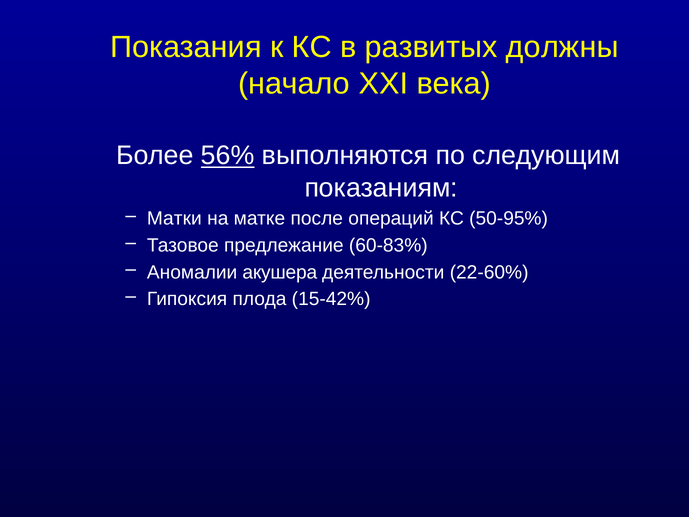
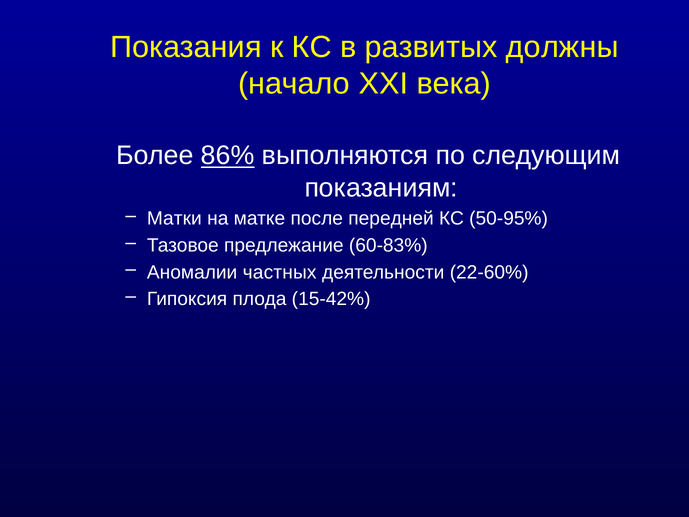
56%: 56% -> 86% (228, 155)
операций: операций -> передней (391, 218)
акушера: акушера -> частных (280, 272)
